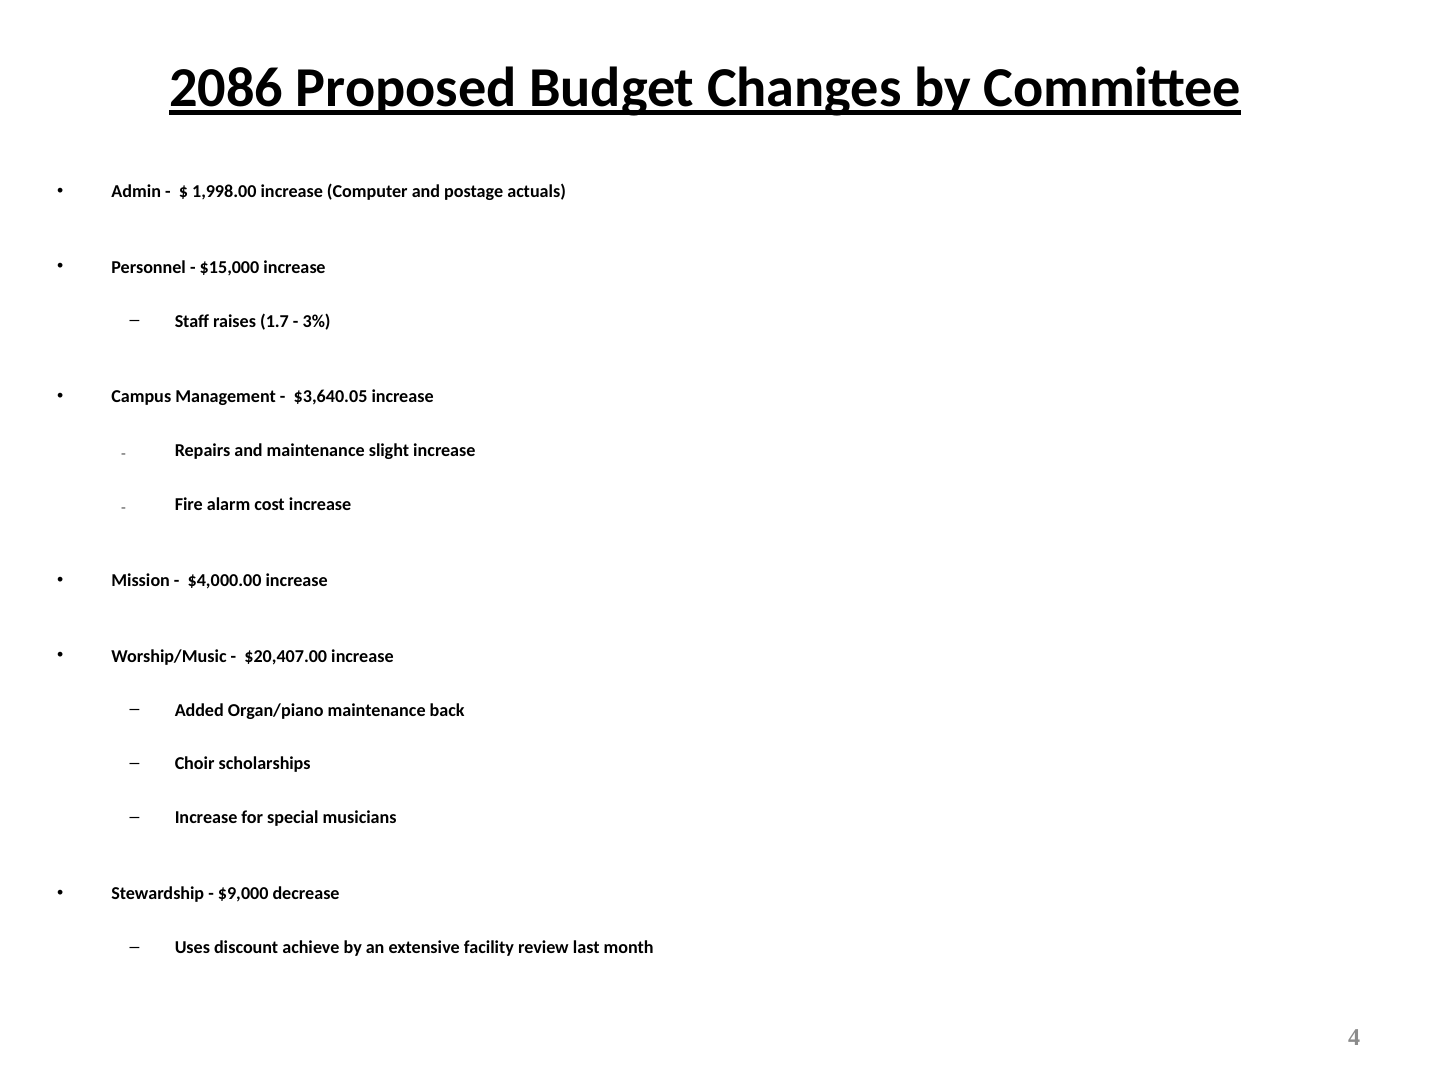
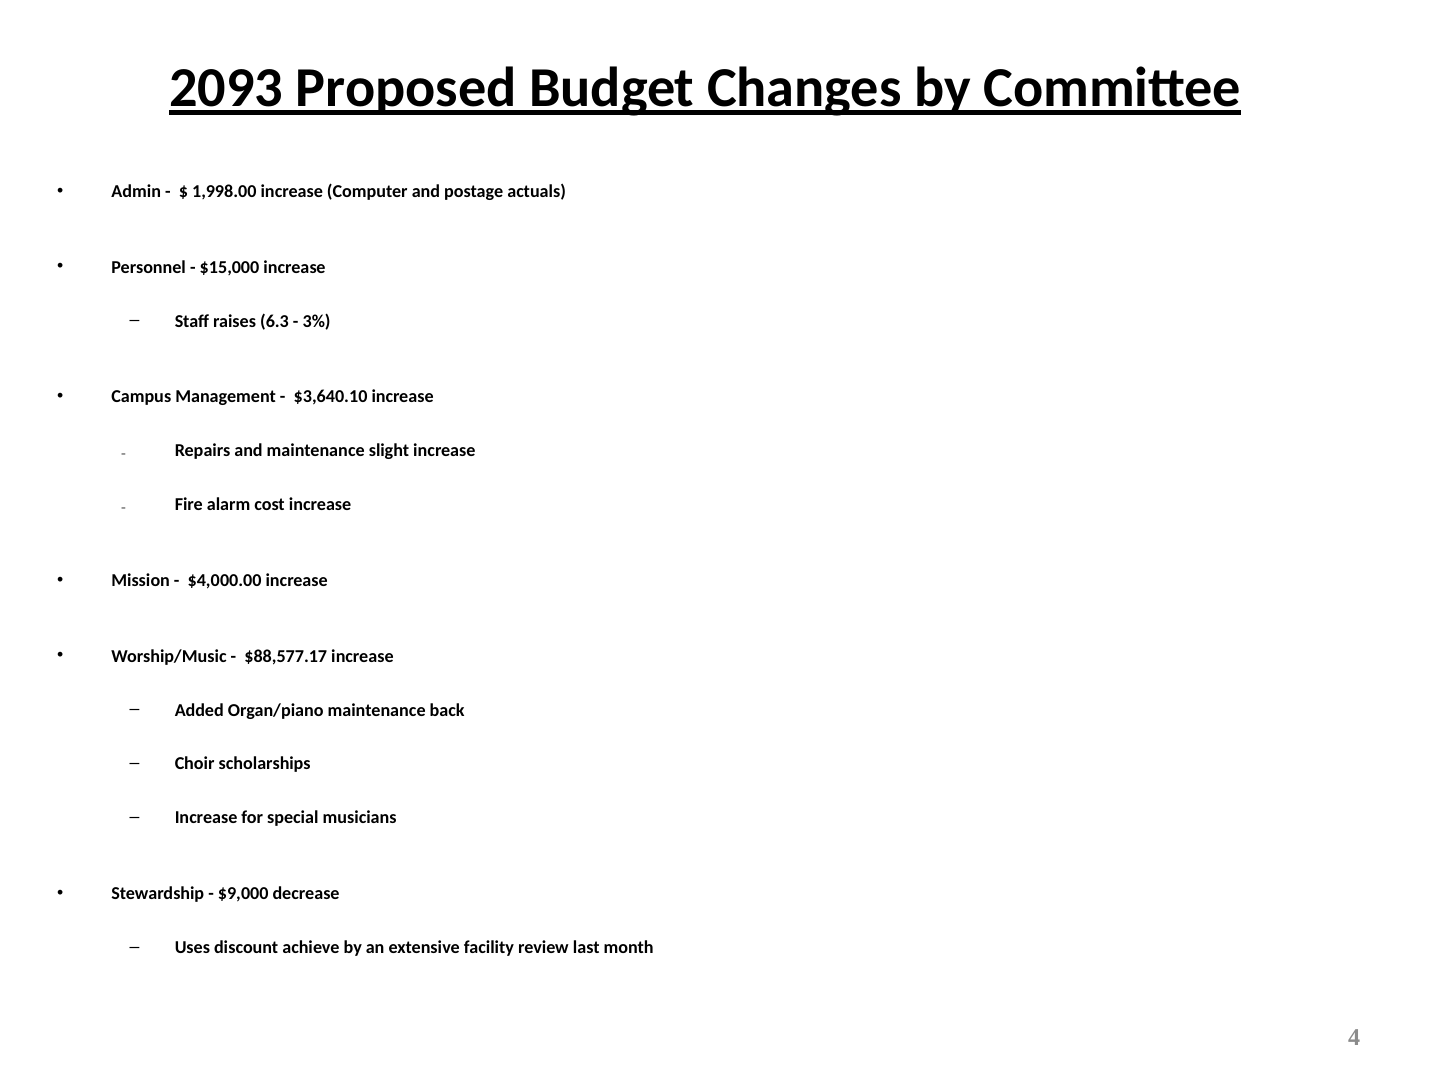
2086: 2086 -> 2093 (226, 88)
1.7: 1.7 -> 6.3 (275, 321)
$3,640.05: $3,640.05 -> $3,640.10 (331, 397)
$20,407.00: $20,407.00 -> $88,577.17 (286, 656)
